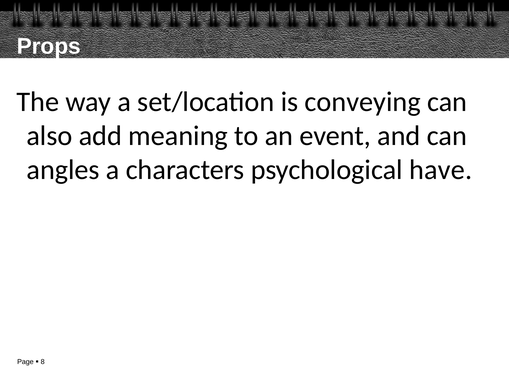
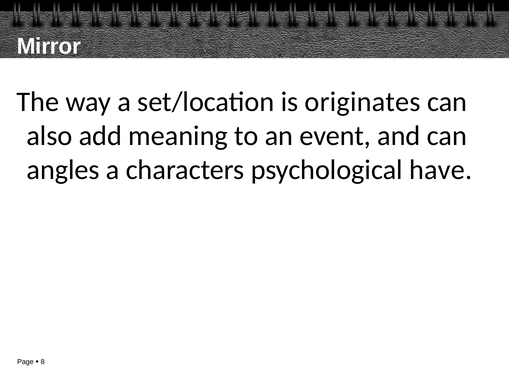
Props: Props -> Mirror (49, 46)
conveying: conveying -> originates (363, 102)
